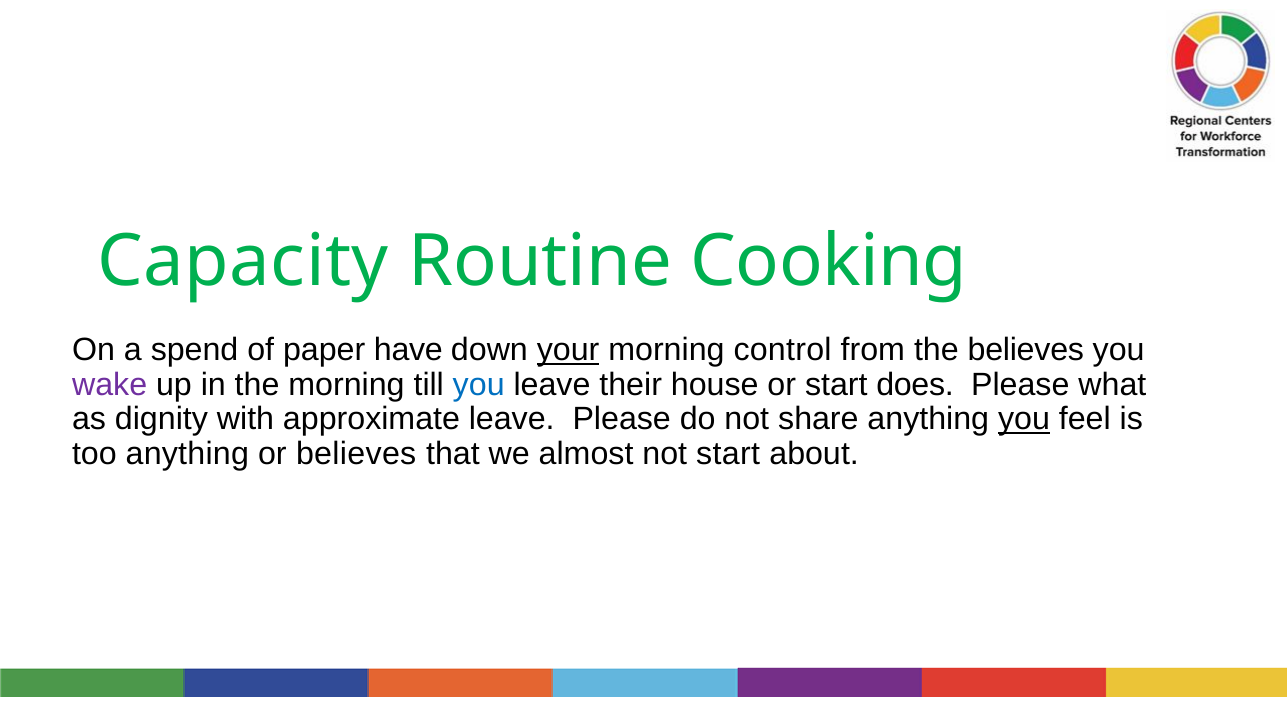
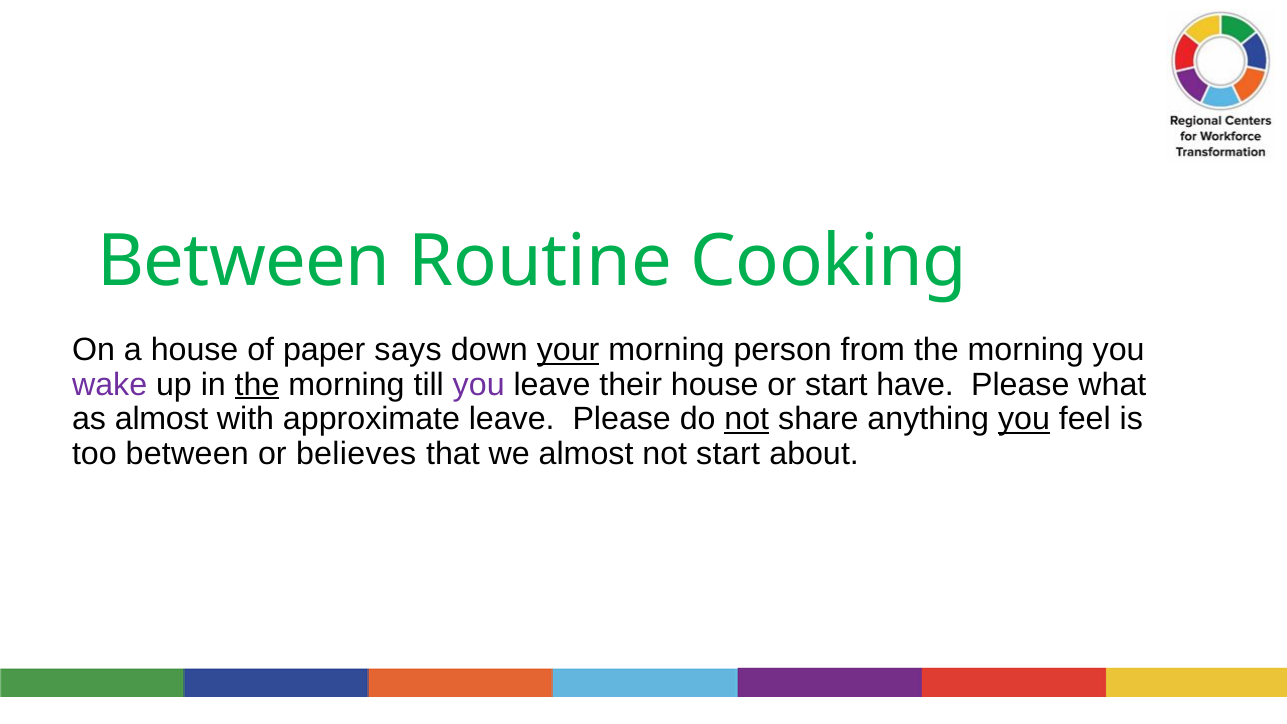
Capacity: Capacity -> Between (244, 262)
a spend: spend -> house (195, 350)
have: have -> says (408, 350)
control: control -> person (783, 350)
from the believes: believes -> morning (1026, 350)
the underline: none -> present (257, 384)
you colour: blue -> purple (479, 384)
does: does -> have (915, 384)
as dignity: dignity -> almost (162, 419)
not underline: none -> present (747, 419)
too anything: anything -> between (187, 454)
